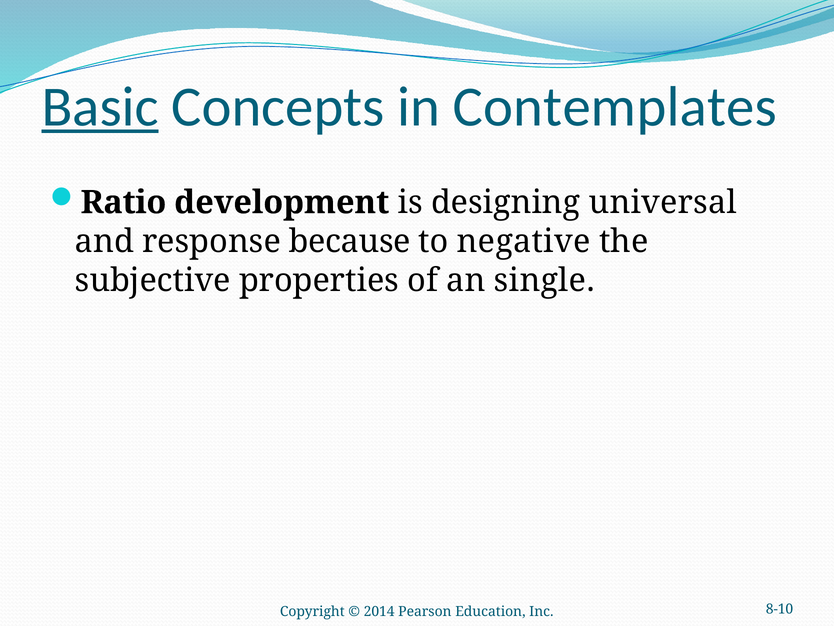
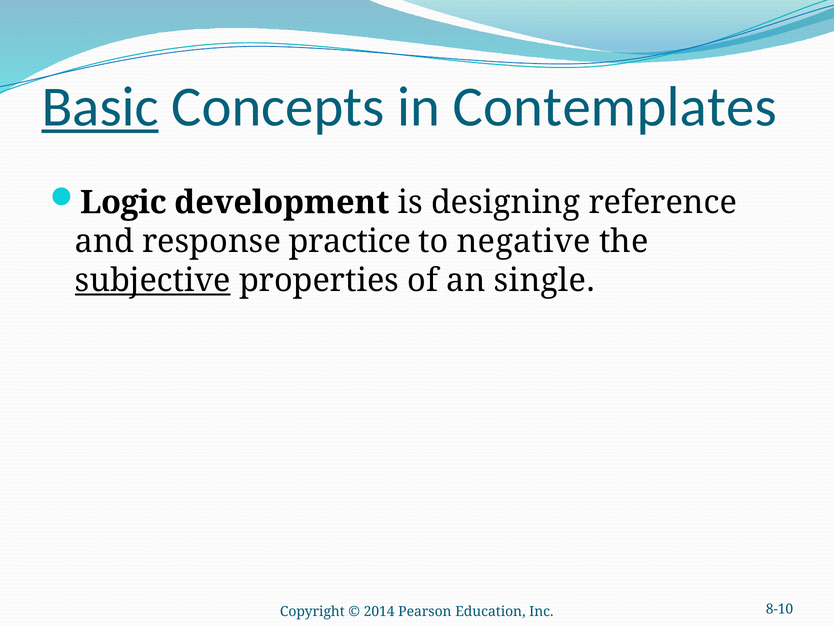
Ratio: Ratio -> Logic (123, 202)
universal: universal -> reference (663, 202)
because: because -> practice (350, 241)
subjective underline: none -> present (153, 280)
